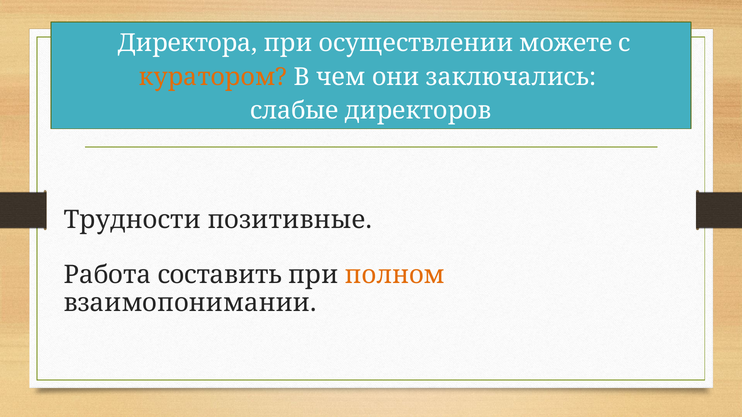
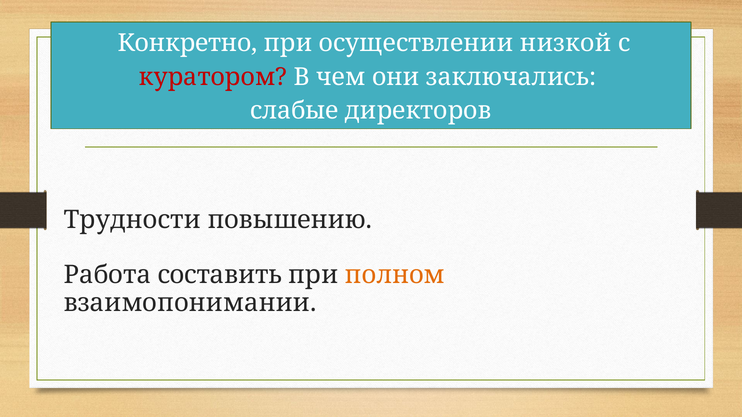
Директора: Директора -> Конкретно (188, 43)
можете: можете -> низкой (566, 43)
куратором colour: orange -> red (213, 77)
позитивные: позитивные -> повышению (290, 220)
